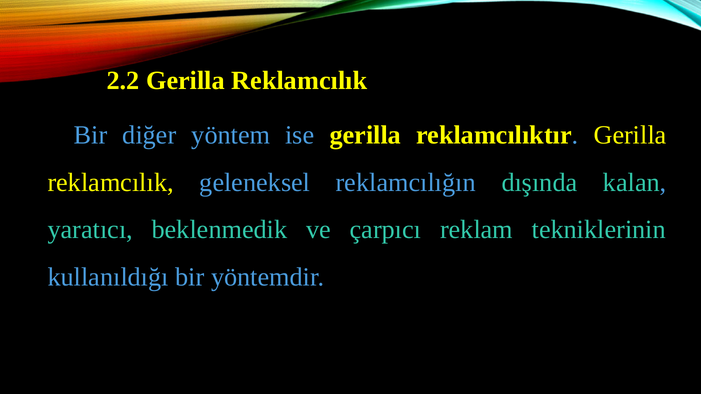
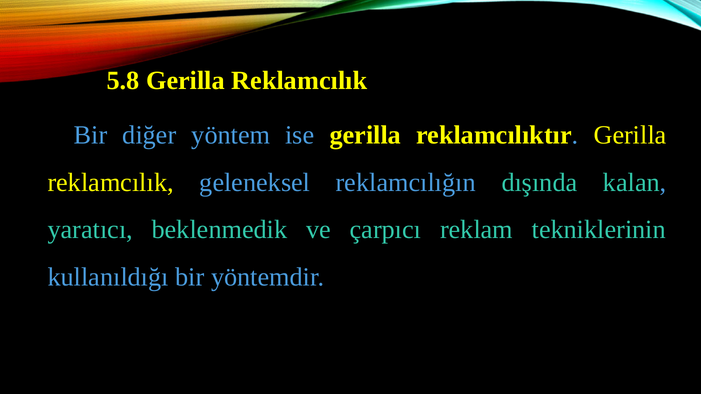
2.2: 2.2 -> 5.8 (123, 81)
